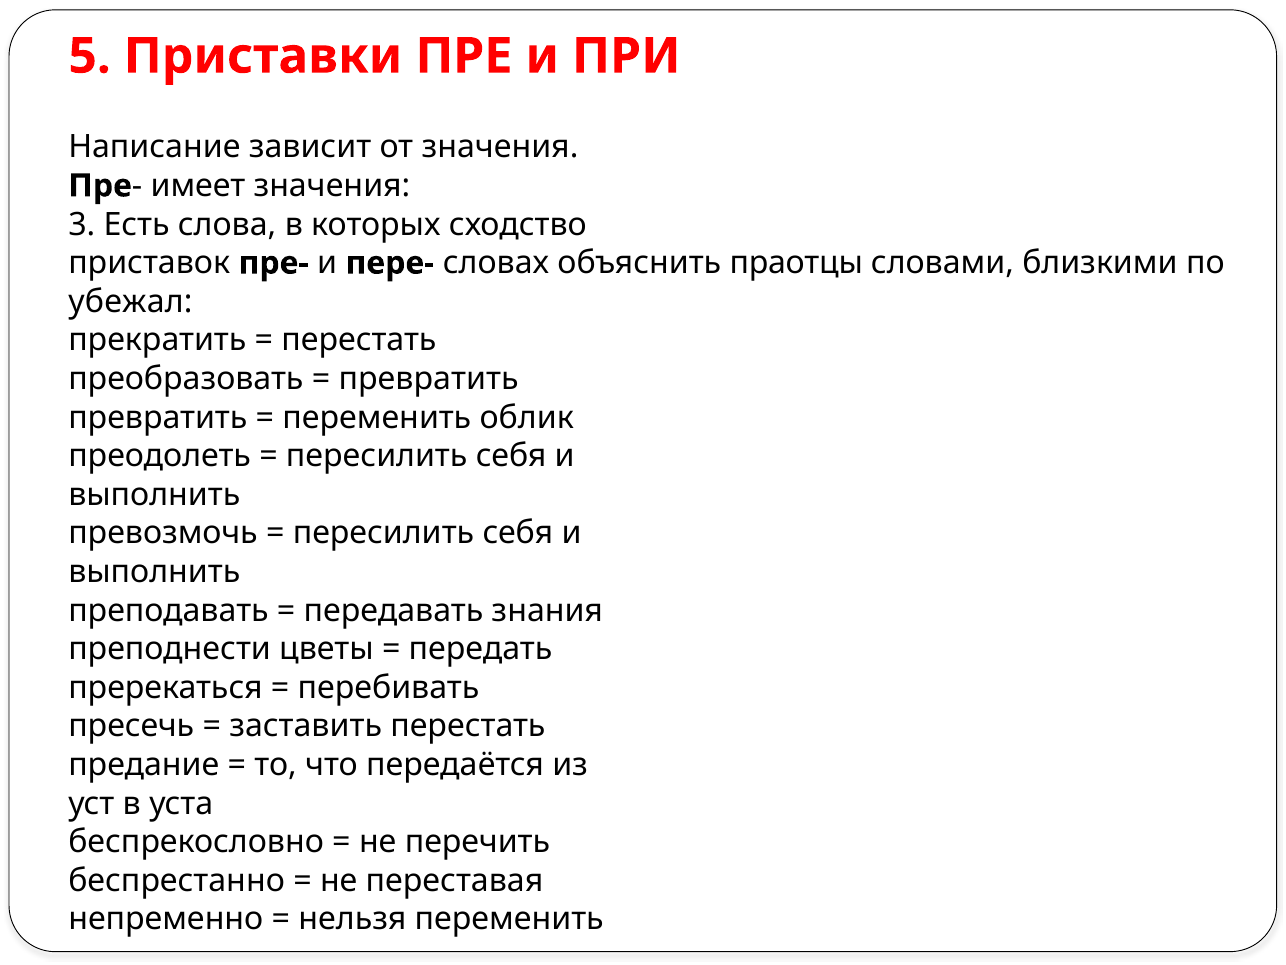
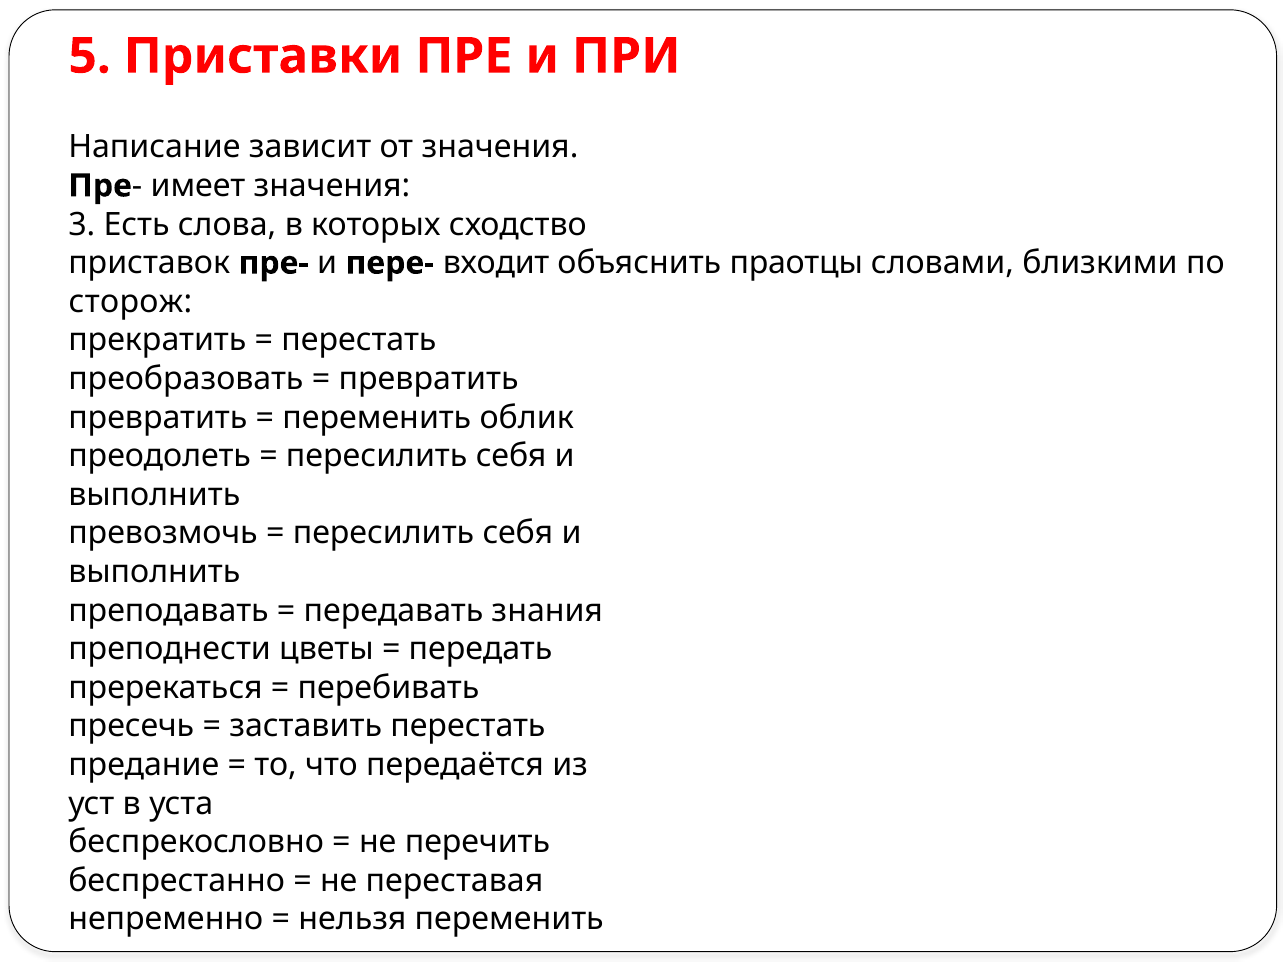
словах: словах -> входит (496, 263)
убежал: убежал -> сторож (130, 301)
